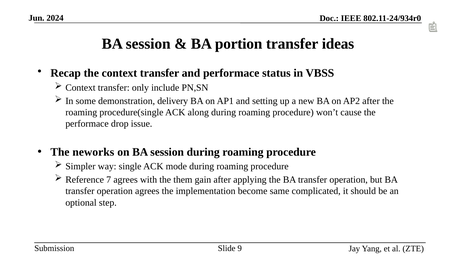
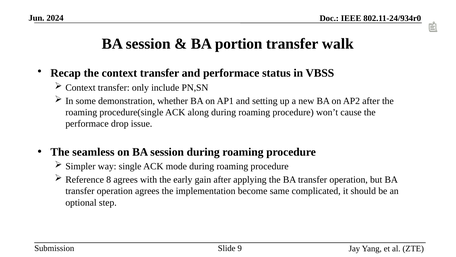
ideas: ideas -> walk (338, 44)
delivery: delivery -> whether (173, 101)
neworks: neworks -> seamless (93, 152)
7: 7 -> 8 (109, 179)
them: them -> early (183, 179)
